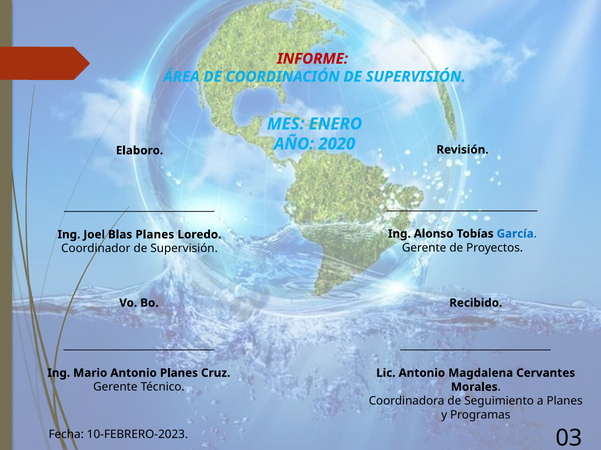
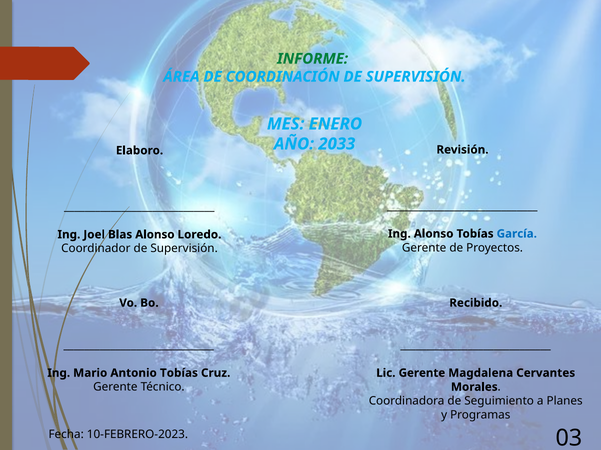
INFORME colour: red -> green (313, 59)
2020: 2020 -> 2033 (337, 144)
Blas Planes: Planes -> Alonso (155, 235)
Antonio Planes: Planes -> Tobías (179, 374)
Lic Antonio: Antonio -> Gerente (422, 374)
